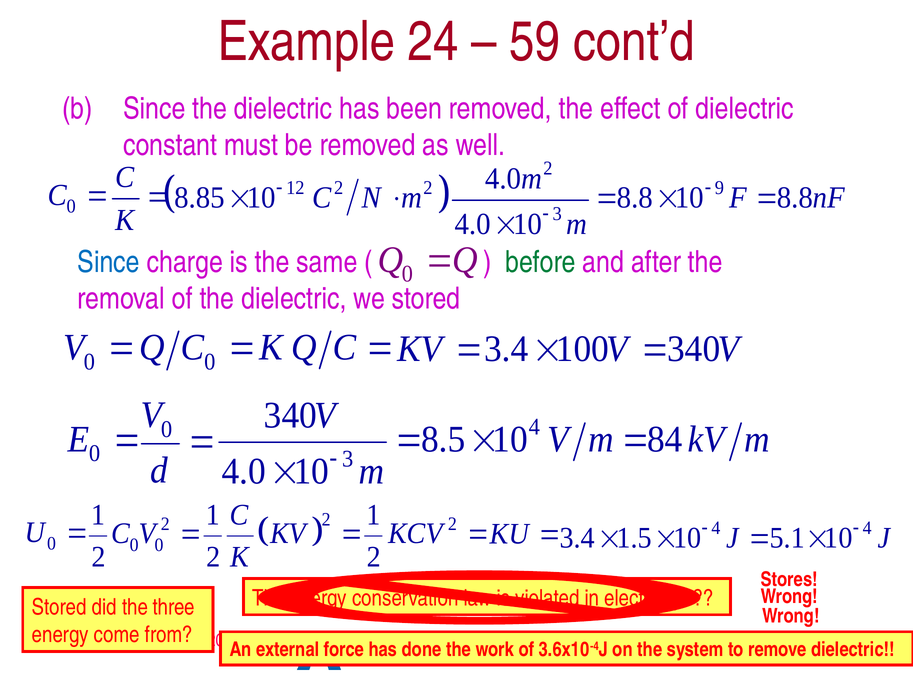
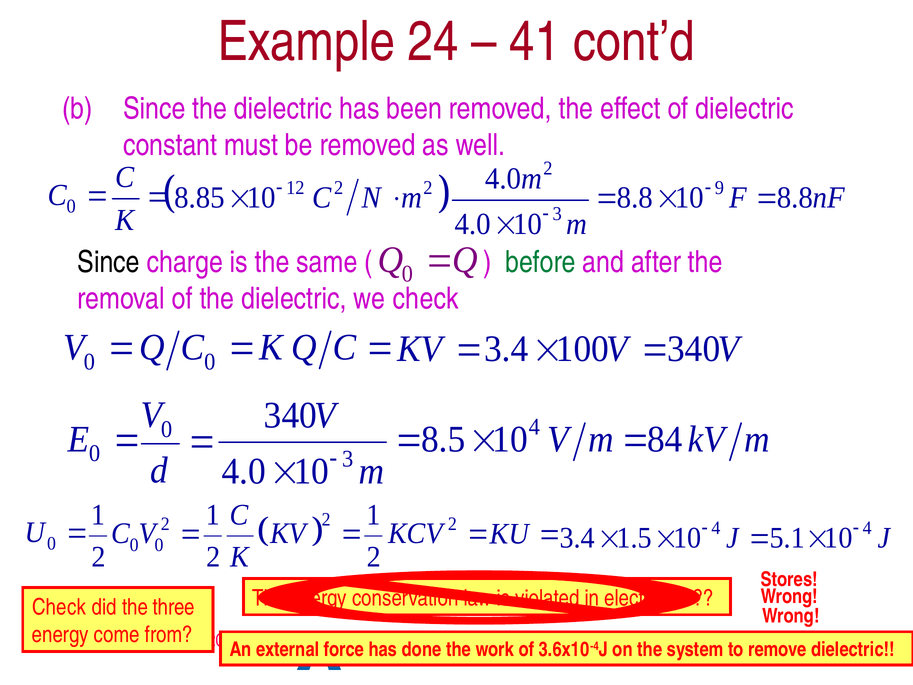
59: 59 -> 41 (535, 42)
Since colour: blue -> black (109, 262)
we stored: stored -> check (426, 299)
Stored: Stored -> Check (59, 607)
